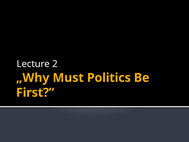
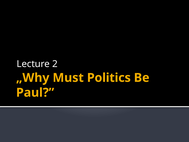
First: First -> Paul (35, 92)
